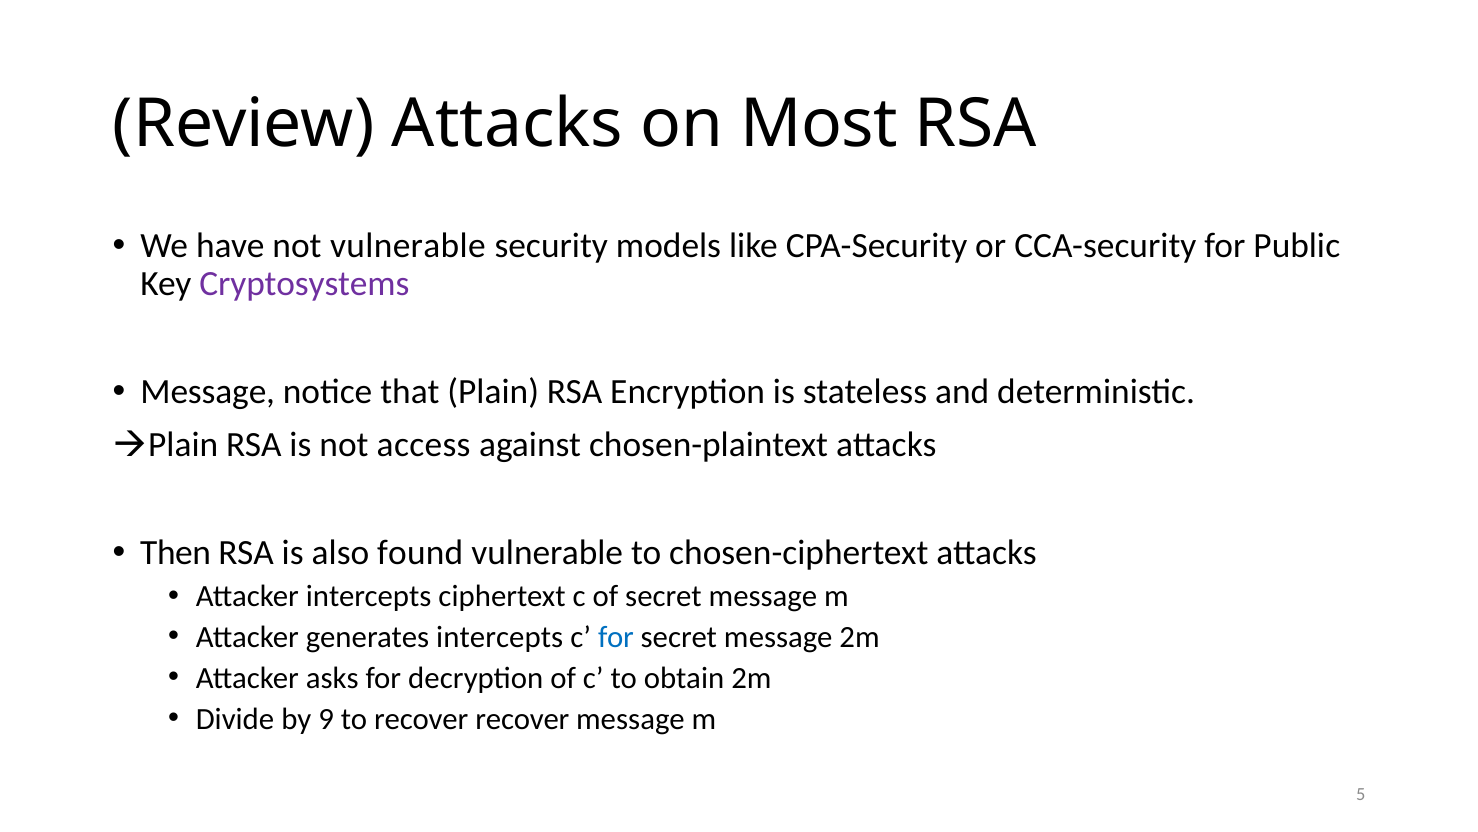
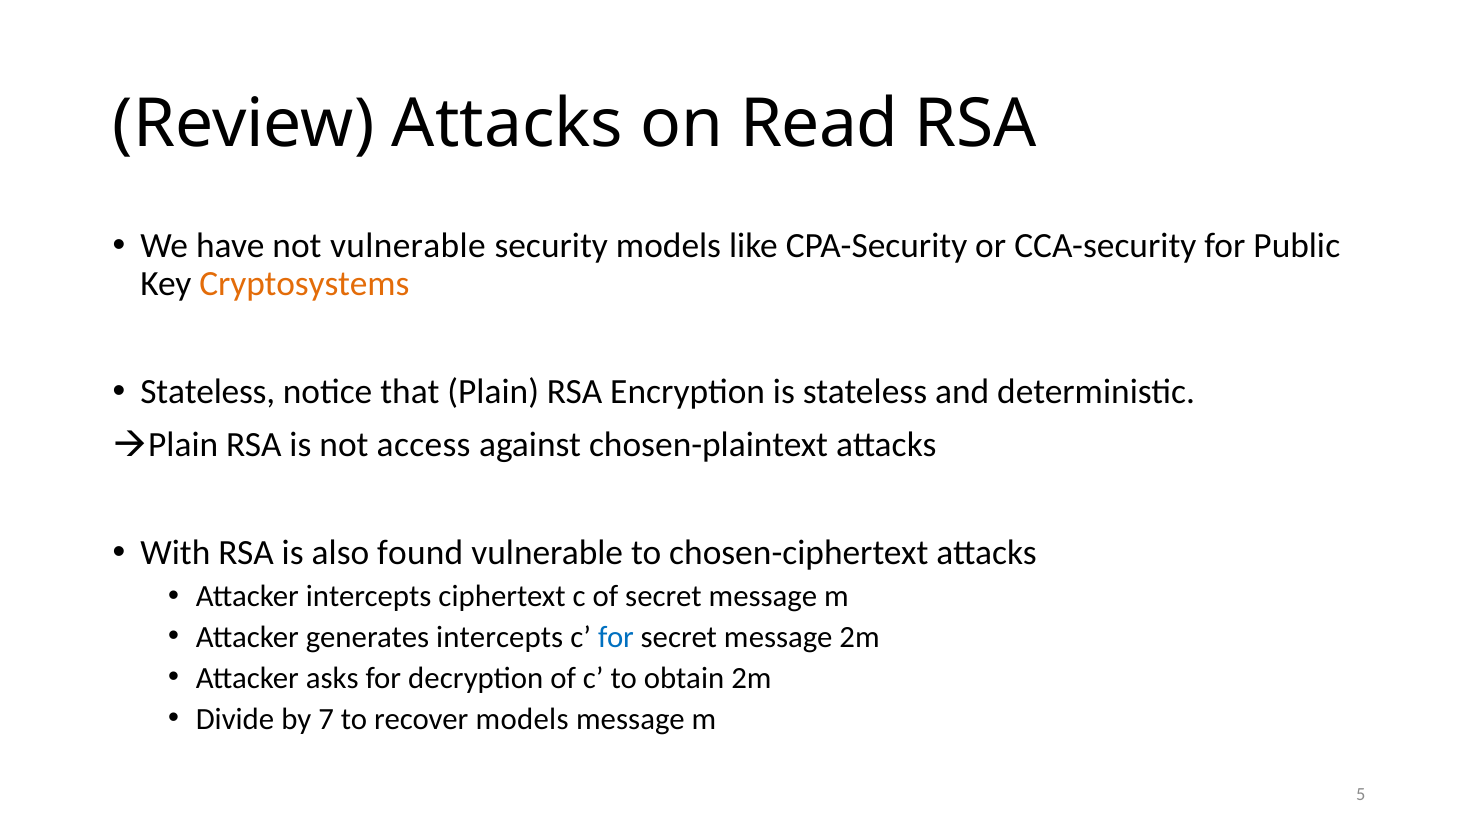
Most: Most -> Read (819, 124)
Cryptosystems colour: purple -> orange (304, 284)
Message: Message -> Stateless (208, 391)
Then: Then -> With (175, 552)
9: 9 -> 7 (326, 718)
recover recover: recover -> models (522, 718)
